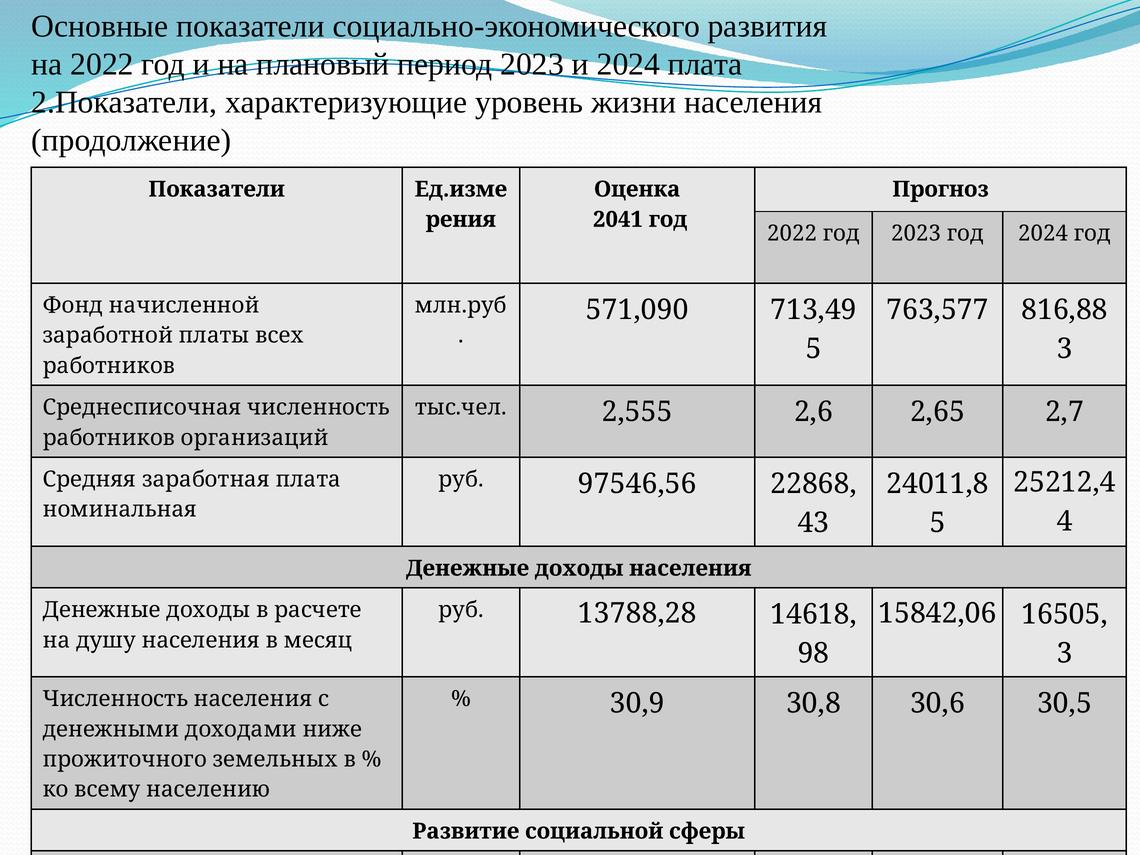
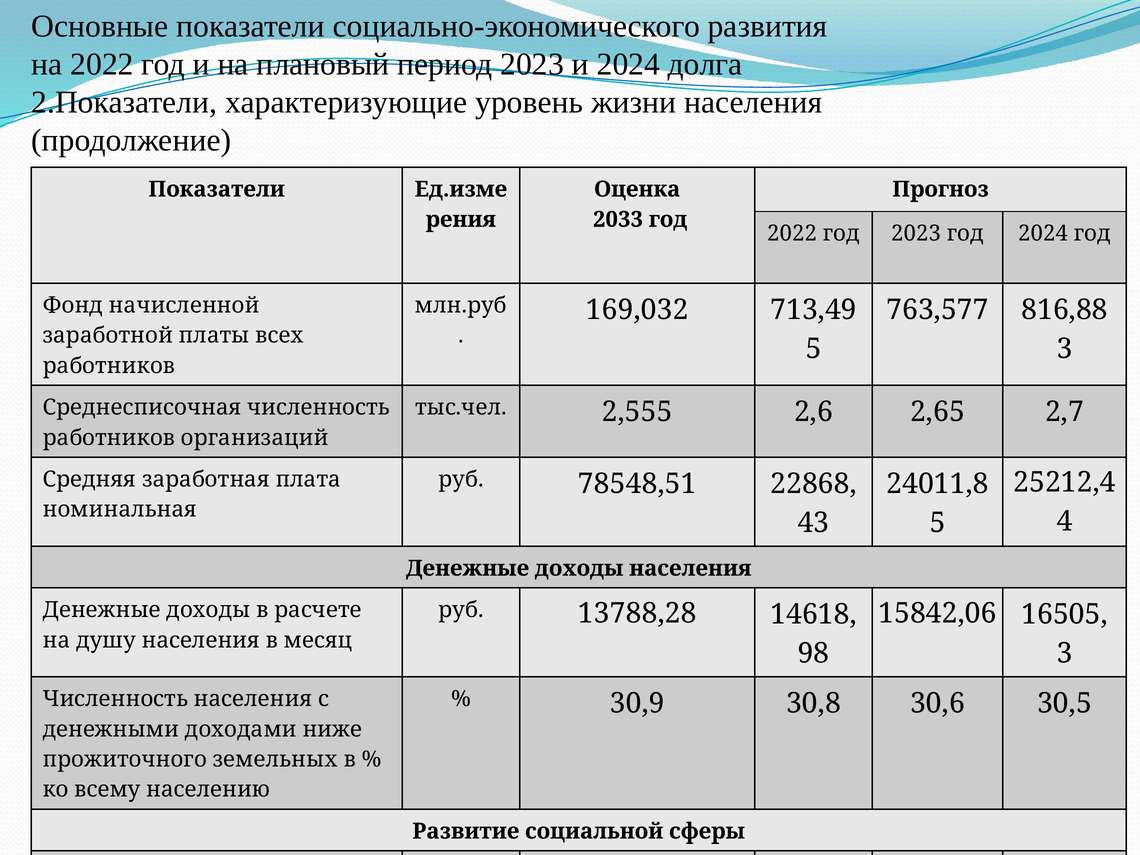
2024 плата: плата -> долга (705, 64)
2041: 2041 -> 2033 (618, 219)
571,090: 571,090 -> 169,032 (637, 310)
97546,56: 97546,56 -> 78548,51 (637, 484)
